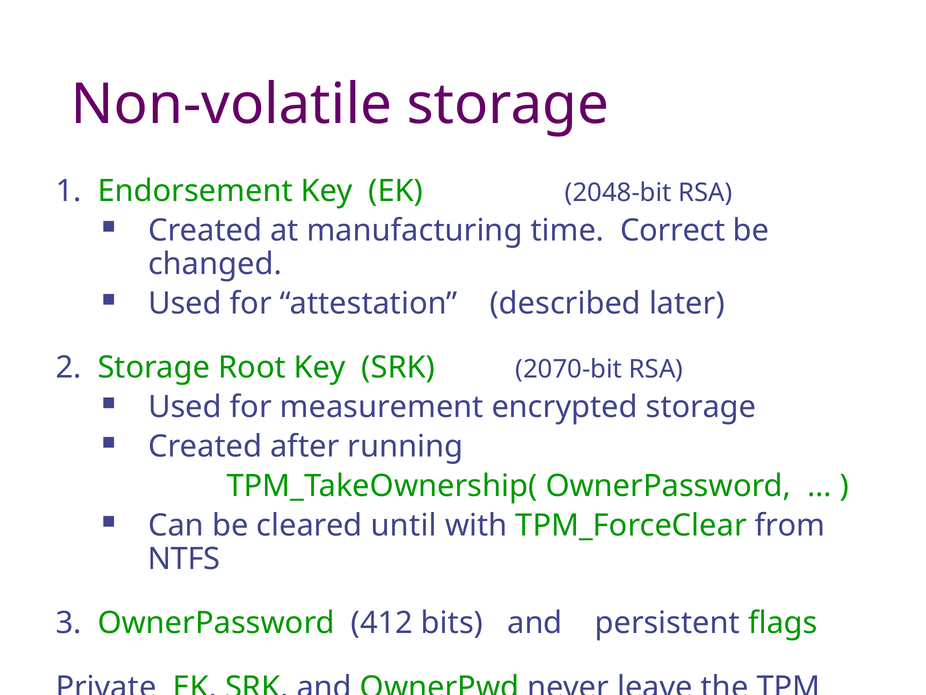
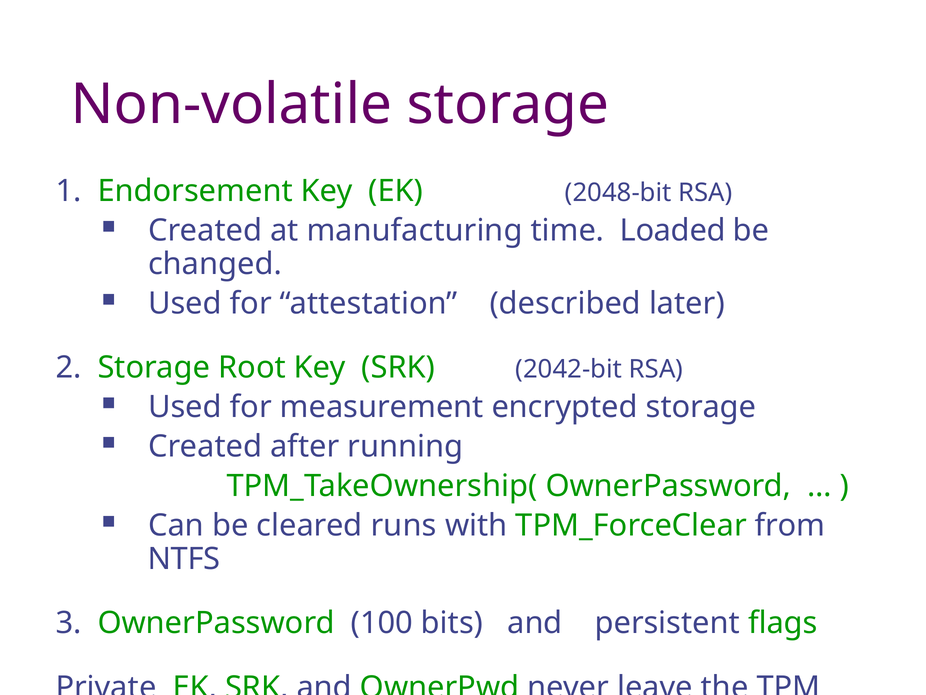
Correct: Correct -> Loaded (673, 230)
2070-bit: 2070-bit -> 2042-bit (569, 369)
until: until -> runs (404, 525)
412: 412 -> 100 (382, 623)
